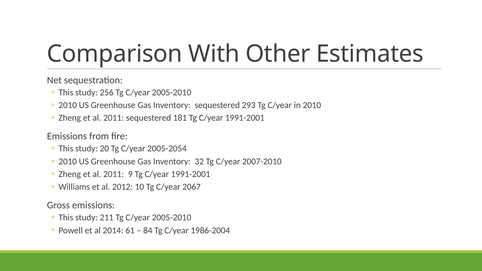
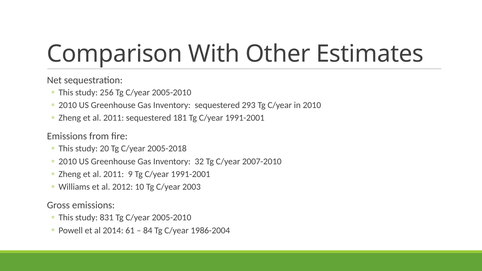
2005-2054: 2005-2054 -> 2005-2018 (167, 149)
2067: 2067 -> 2003 (192, 187)
211: 211 -> 831 (107, 218)
